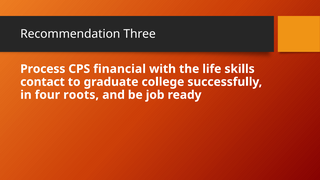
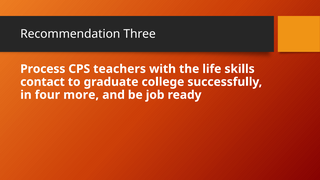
financial: financial -> teachers (120, 69)
roots: roots -> more (81, 95)
